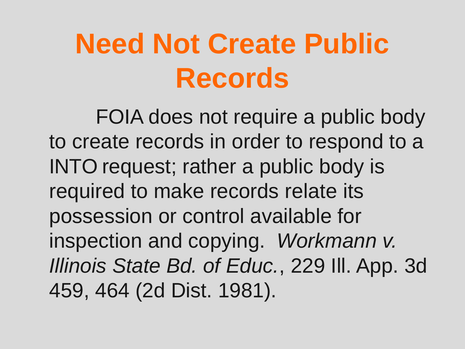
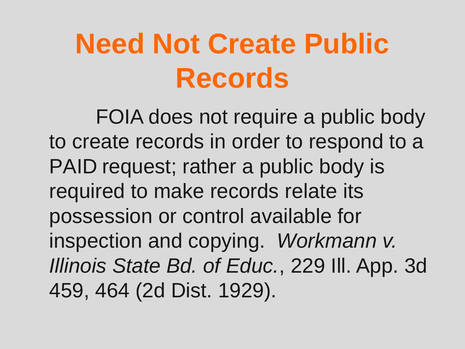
INTO: INTO -> PAID (73, 167)
1981: 1981 -> 1929 (247, 291)
